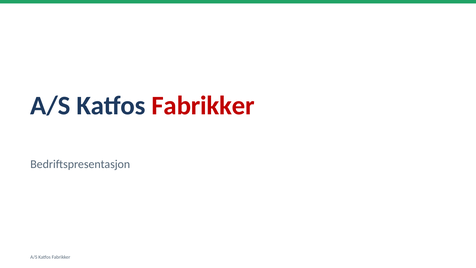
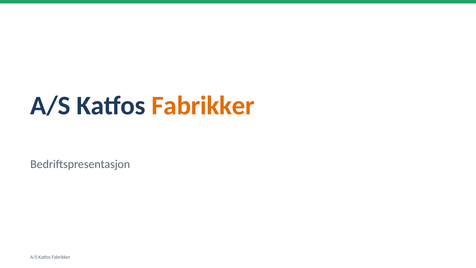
Fabrikker colour: red -> orange (203, 106)
